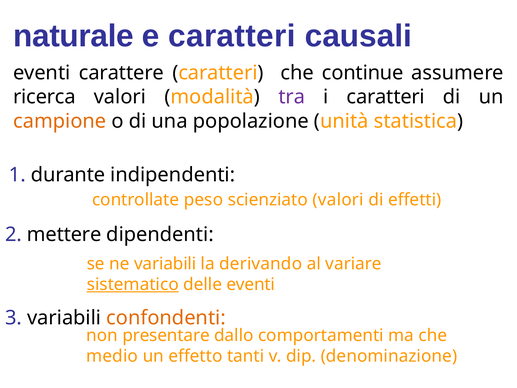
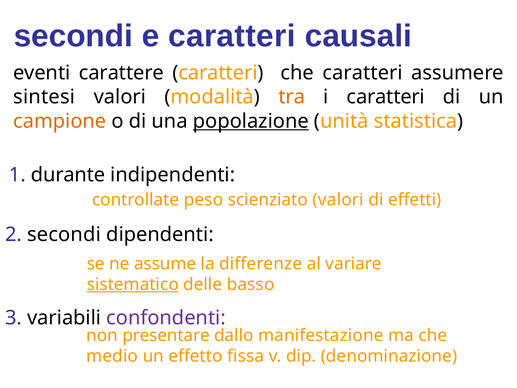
naturale: naturale -> secondi (73, 36)
che continue: continue -> caratteri (363, 73)
ricerca: ricerca -> sintesi (44, 97)
tra colour: purple -> orange (292, 97)
popolazione underline: none -> present (251, 121)
2 mettere: mettere -> secondi (64, 234)
ne variabili: variabili -> assume (165, 263)
derivando: derivando -> differenze (261, 263)
delle eventi: eventi -> basso (251, 284)
confondenti colour: orange -> purple (166, 318)
comportamenti: comportamenti -> manifestazione (321, 335)
tanti: tanti -> fissa (246, 356)
